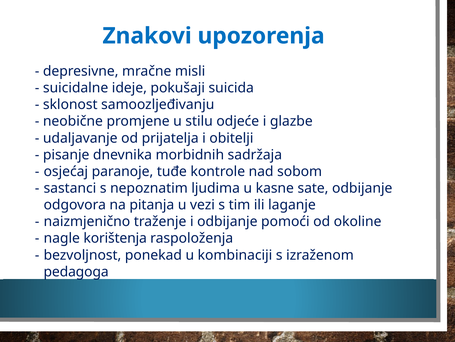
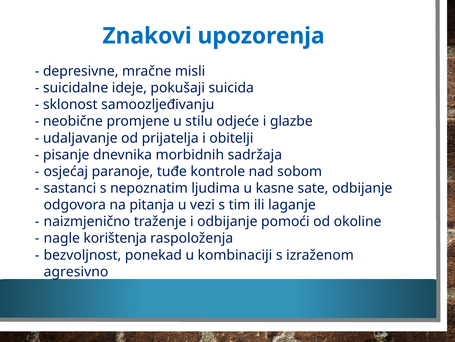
pedagoga: pedagoga -> agresivno (76, 271)
